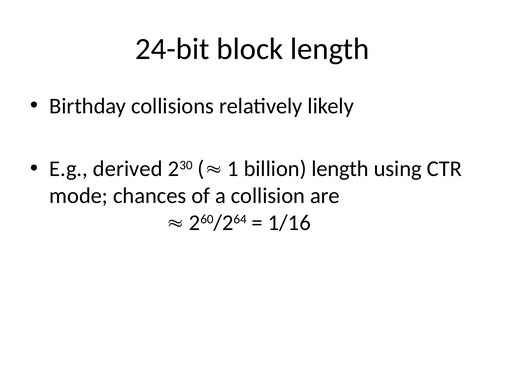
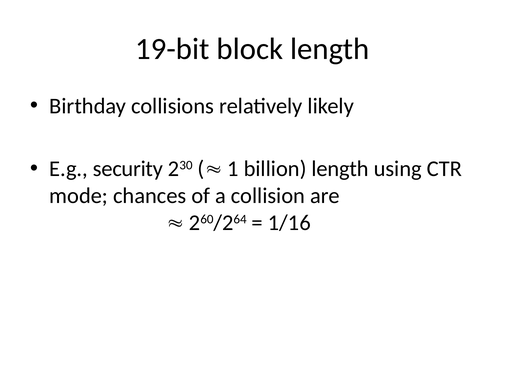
24-bit: 24-bit -> 19-bit (172, 49)
derived: derived -> security (128, 169)
